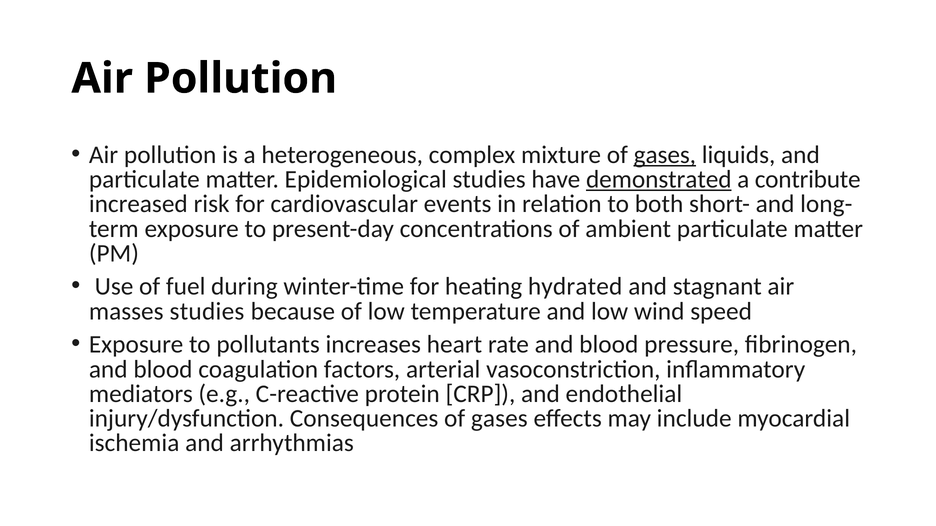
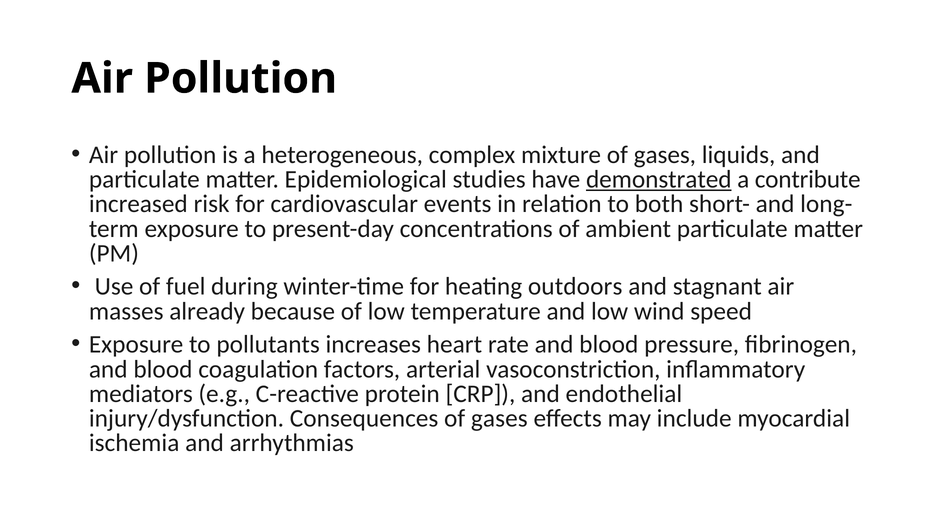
gases underline: present -> none (665, 155)
hydrated: hydrated -> outdoors (575, 287)
masses studies: studies -> already (207, 312)
